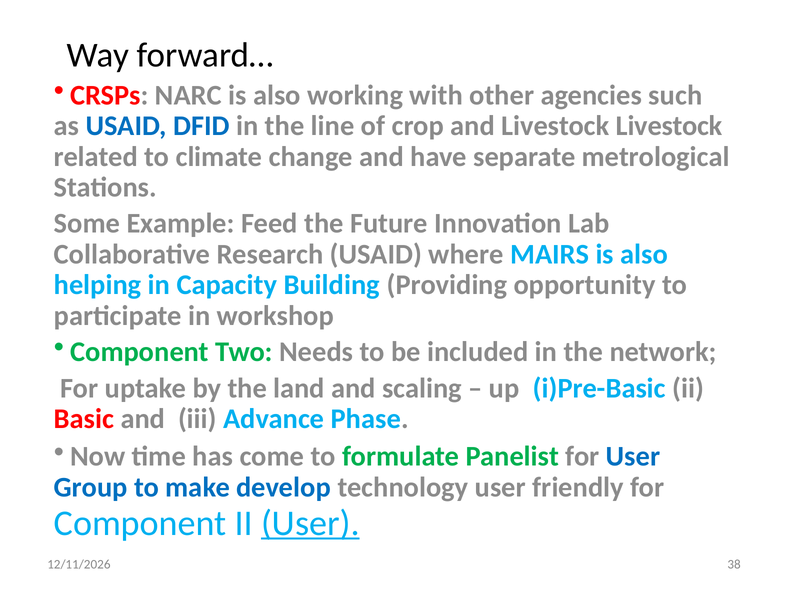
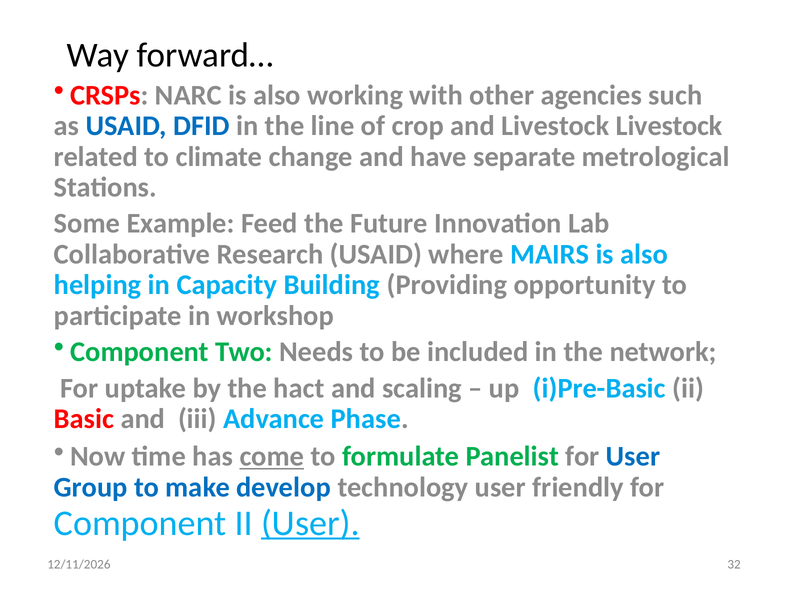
land: land -> hact (299, 388)
come underline: none -> present (272, 457)
38: 38 -> 32 (734, 564)
